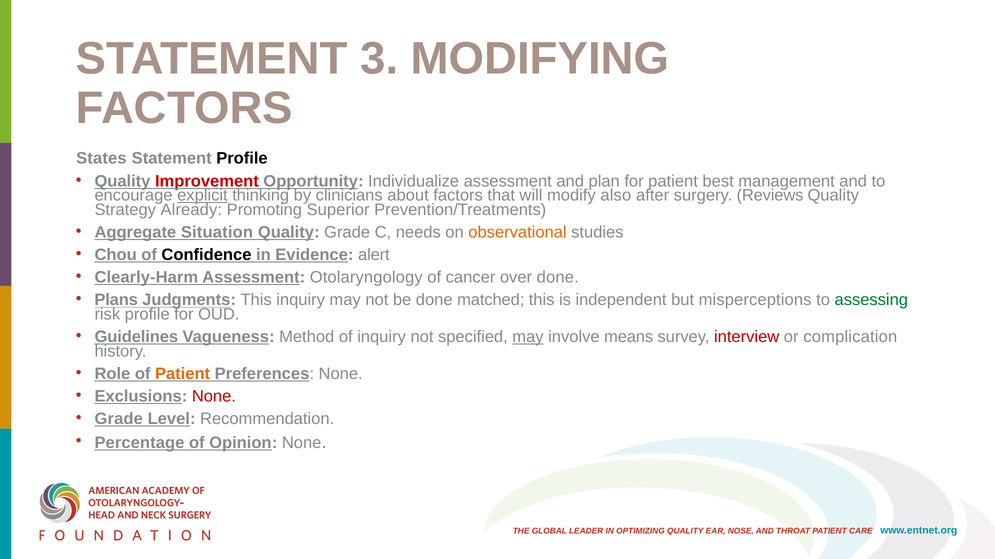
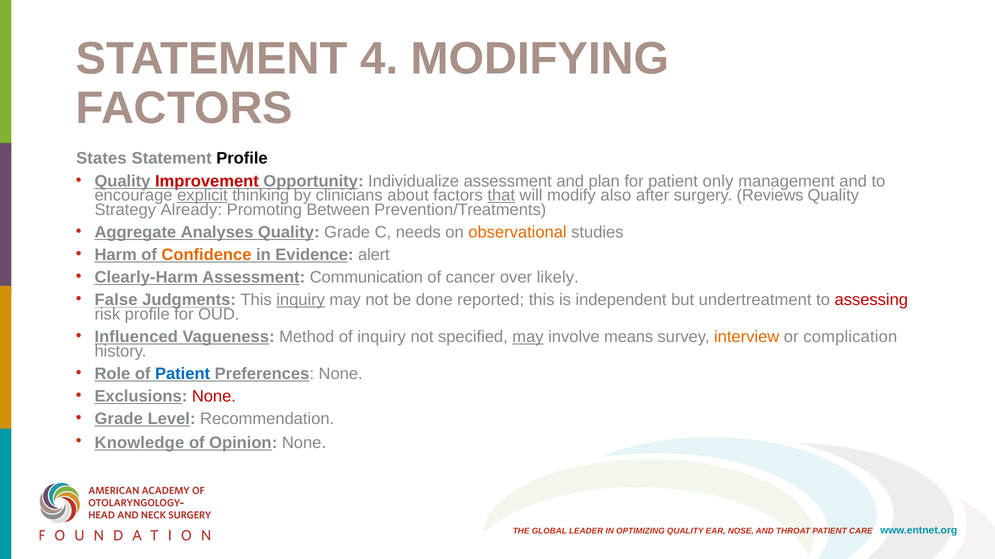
3: 3 -> 4 (379, 59)
best: best -> only (718, 181)
that underline: none -> present (501, 196)
Superior: Superior -> Between (338, 210)
Situation: Situation -> Analyses (217, 233)
Chou: Chou -> Harm (116, 255)
Confidence colour: black -> orange (206, 255)
Otolaryngology: Otolaryngology -> Communication (366, 278)
over done: done -> likely (558, 278)
Plans: Plans -> False (116, 300)
inquiry underline: none -> present (301, 300)
matched: matched -> reported (491, 300)
misperceptions: misperceptions -> undertreatment (755, 300)
assessing colour: green -> red (871, 300)
Guidelines: Guidelines -> Influenced (136, 337)
interview colour: red -> orange (747, 337)
Patient colour: orange -> blue (183, 374)
Percentage: Percentage -> Knowledge (139, 443)
